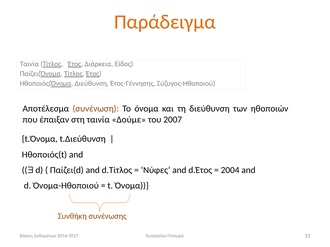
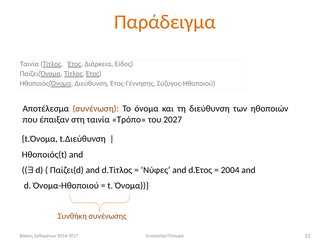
Δούμε: Δούμε -> Τρόπο (129, 120)
2007: 2007 -> 2027 (173, 120)
